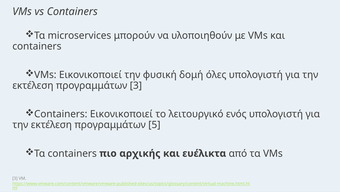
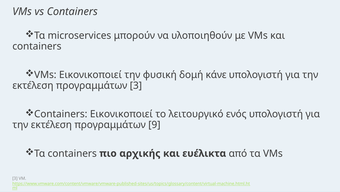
όλες: όλες -> κάνε (216, 75)
5: 5 -> 9 (154, 124)
